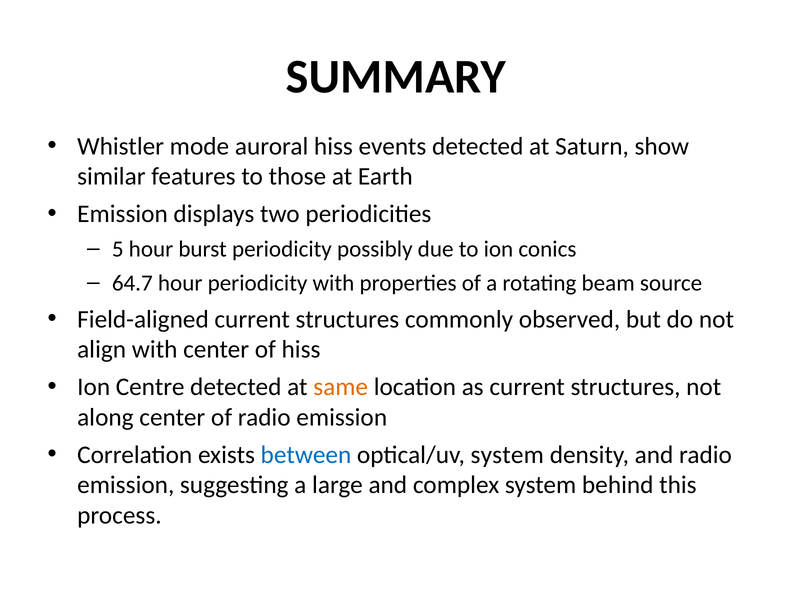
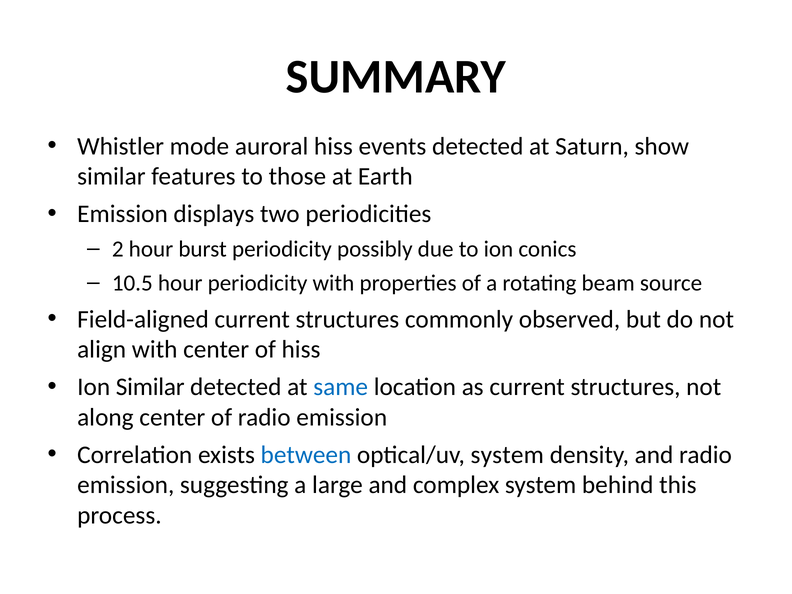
5: 5 -> 2 (118, 249)
64.7: 64.7 -> 10.5 (132, 283)
Ion Centre: Centre -> Similar (150, 387)
same colour: orange -> blue (341, 387)
